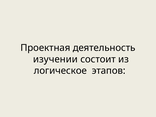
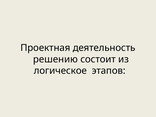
изучении: изучении -> решению (55, 59)
